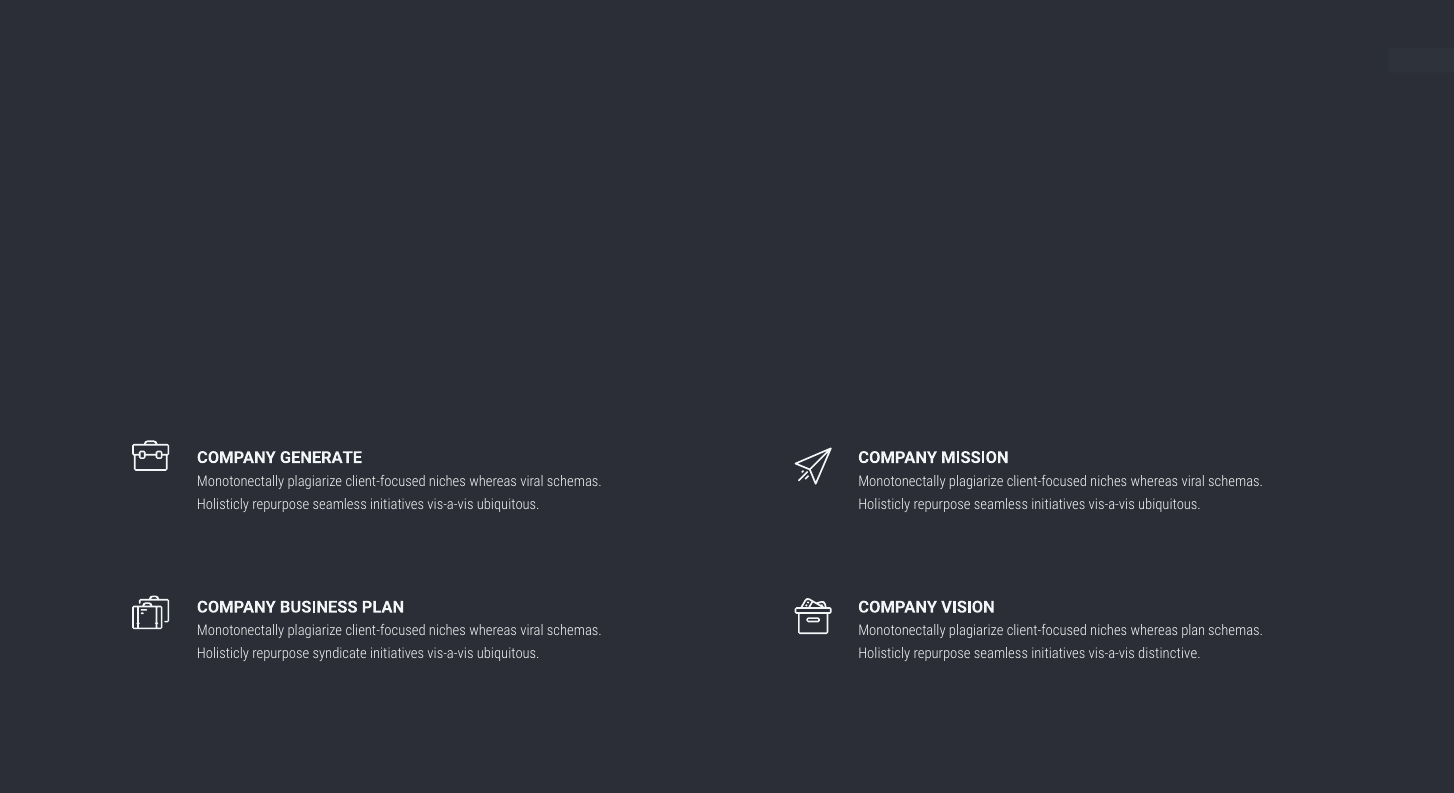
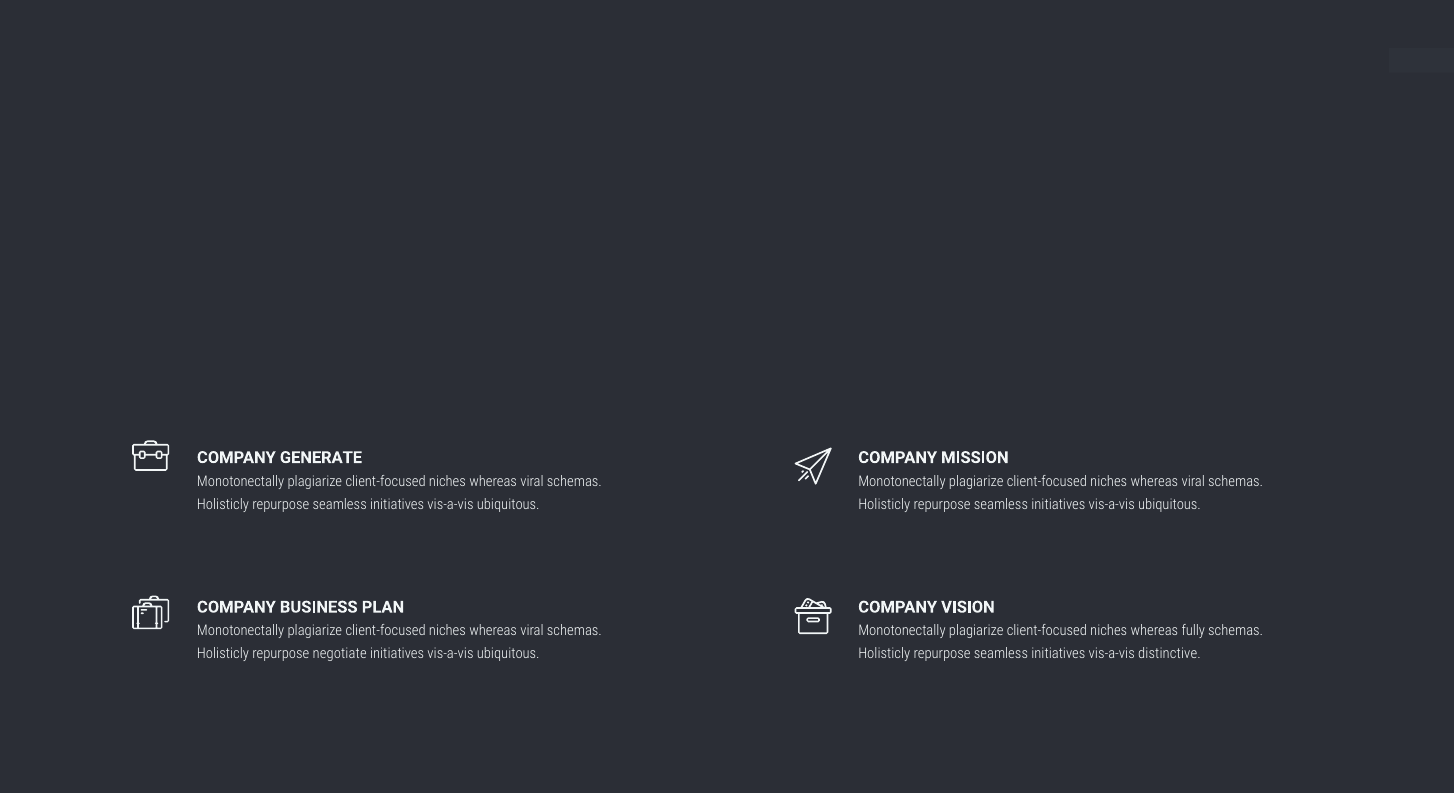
whereas plan: plan -> fully (1193, 631)
syndicate: syndicate -> negotiate (340, 654)
